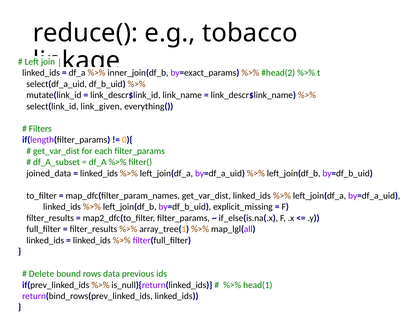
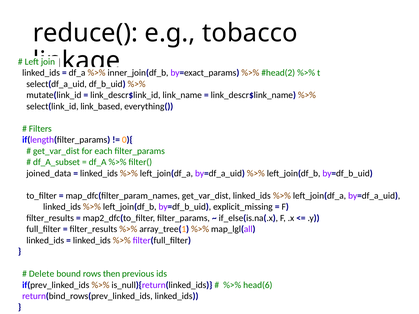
link_given: link_given -> link_based (101, 106)
data: data -> then (112, 274)
head(1: head(1 -> head(6 (258, 285)
